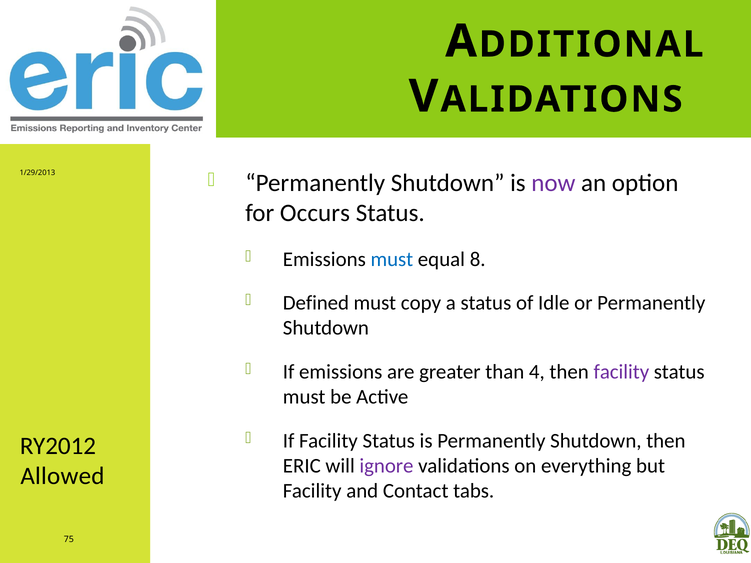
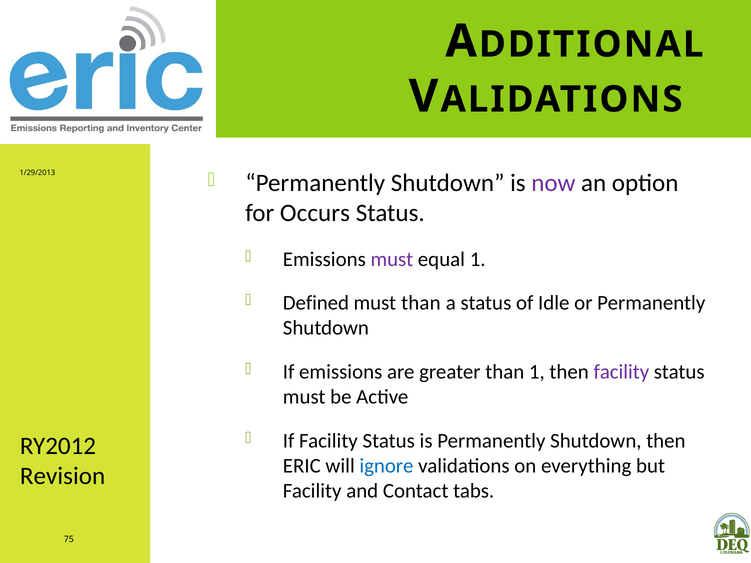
must colour: blue -> purple (392, 259)
equal 8: 8 -> 1 (478, 259)
must copy: copy -> than (421, 303)
than 4: 4 -> 1 (537, 372)
ignore colour: purple -> blue (386, 466)
Allowed: Allowed -> Revision (63, 476)
